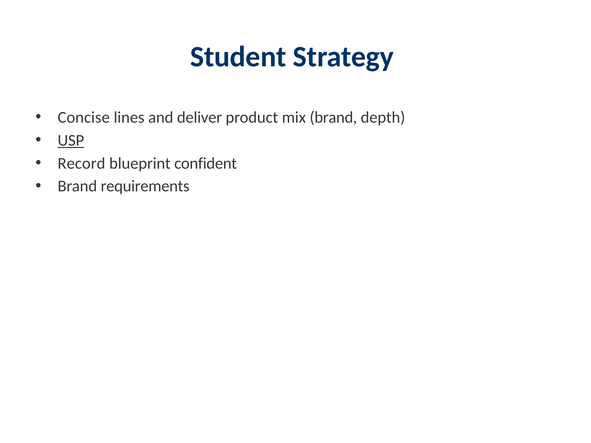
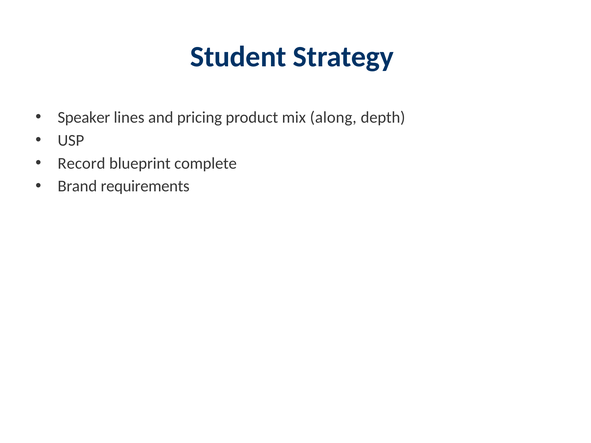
Concise: Concise -> Speaker (84, 117)
deliver: deliver -> pricing (200, 117)
mix brand: brand -> along (333, 117)
USP underline: present -> none (71, 140)
confident: confident -> complete (206, 163)
